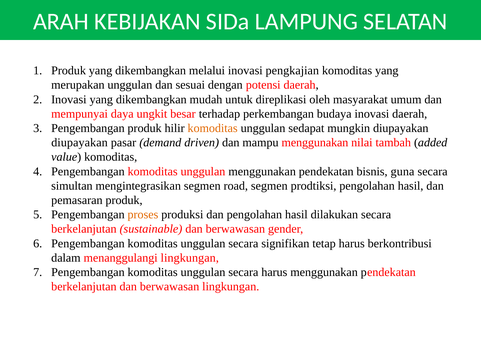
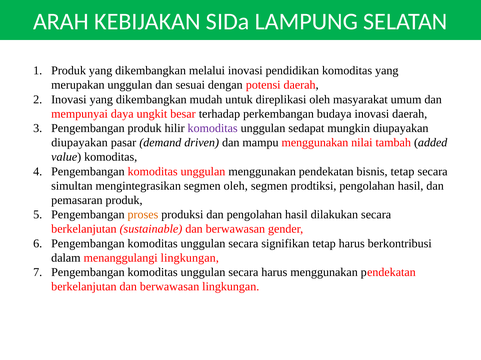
pengkajian: pengkajian -> pendidikan (292, 71)
komoditas colour: orange -> purple (213, 128)
bisnis guna: guna -> tetap (403, 172)
segmen road: road -> oleh (236, 186)
